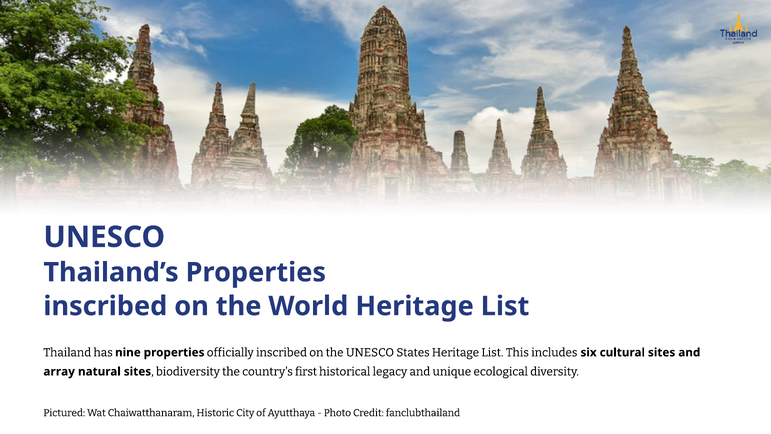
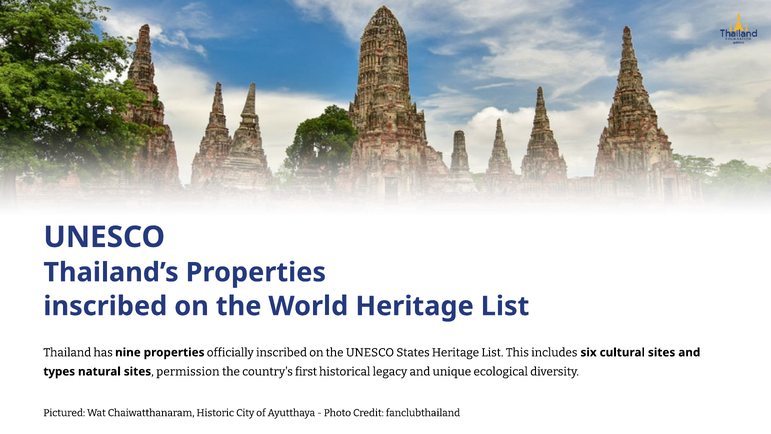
array: array -> types (59, 371)
biodiversity: biodiversity -> permission (188, 371)
